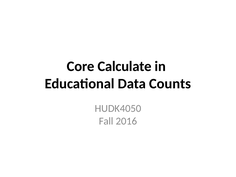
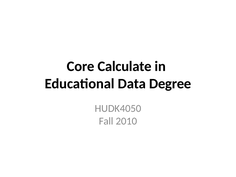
Counts: Counts -> Degree (170, 84)
2016: 2016 -> 2010 (126, 121)
